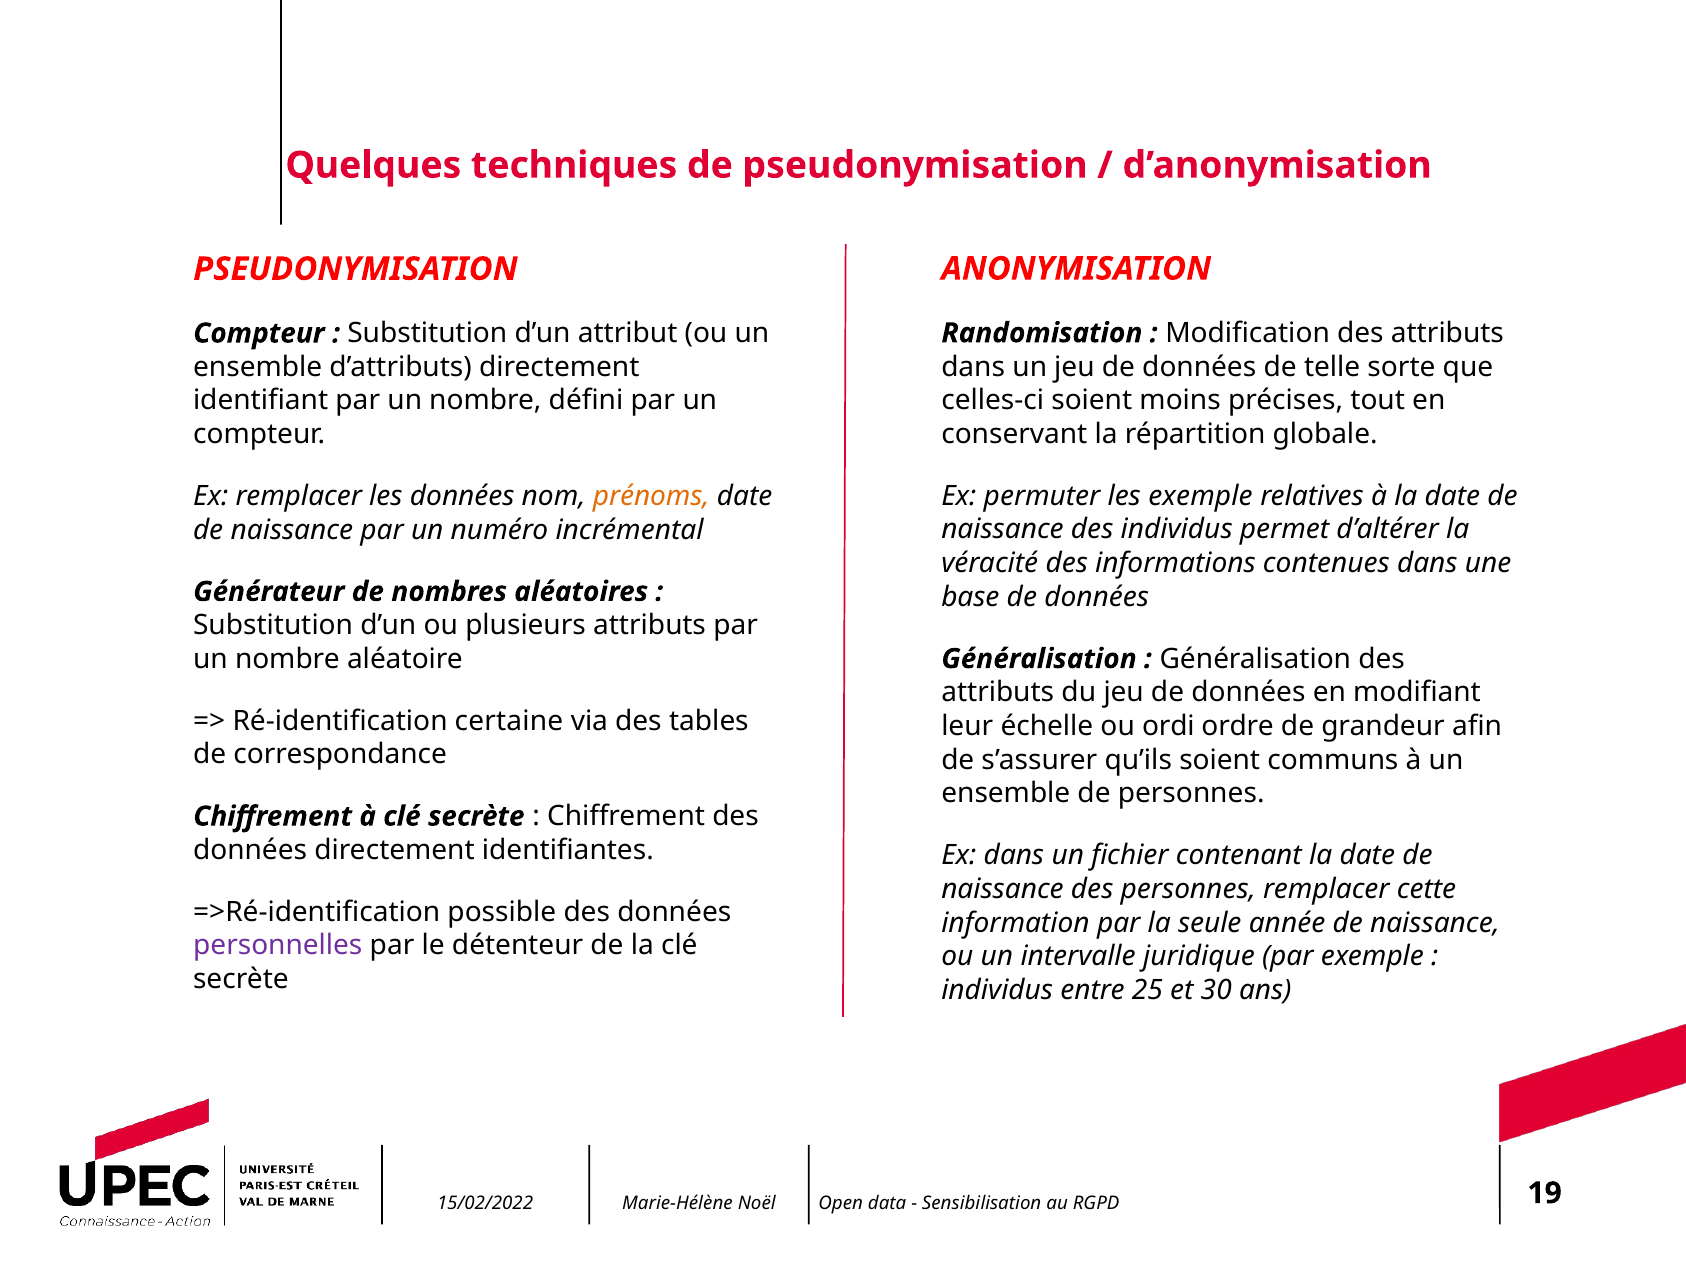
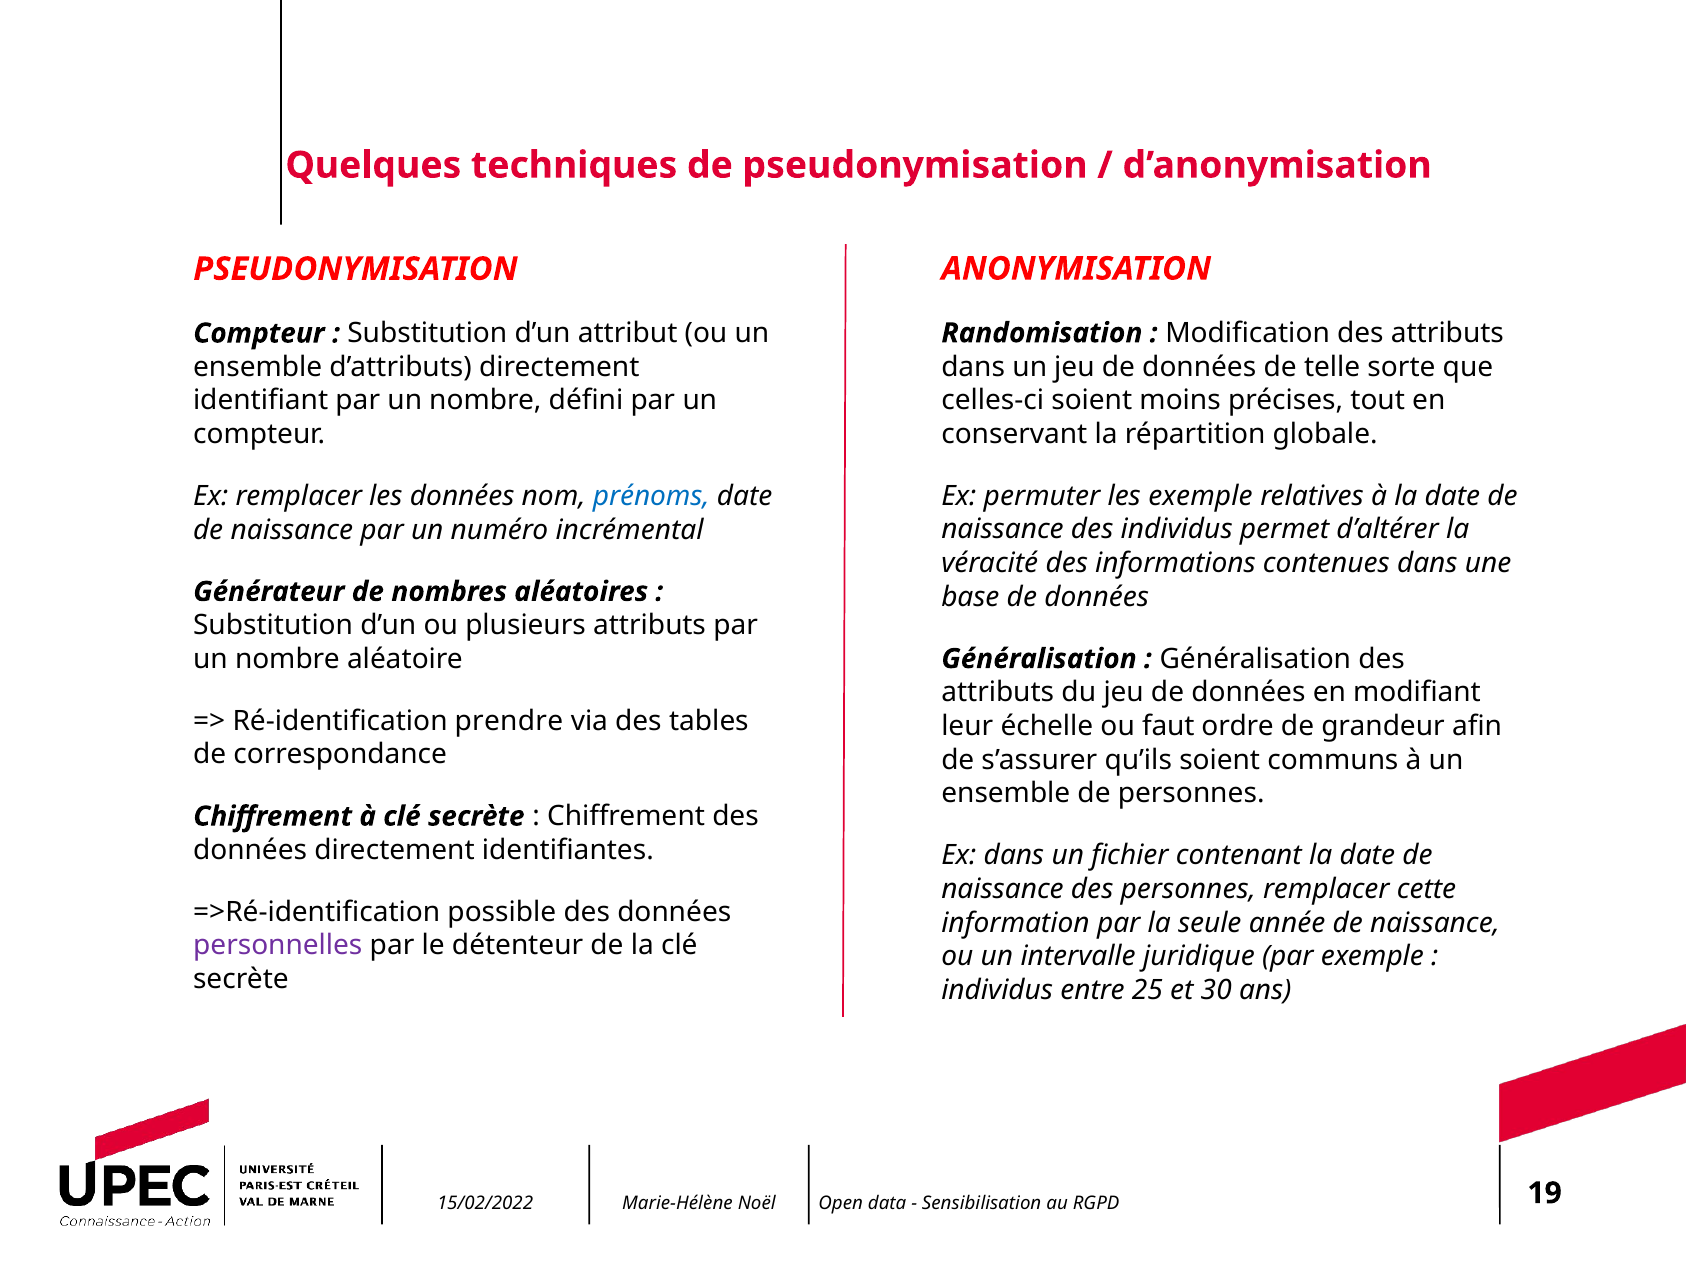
prénoms colour: orange -> blue (651, 496)
certaine: certaine -> prendre (509, 721)
ordi: ordi -> faut (1168, 727)
